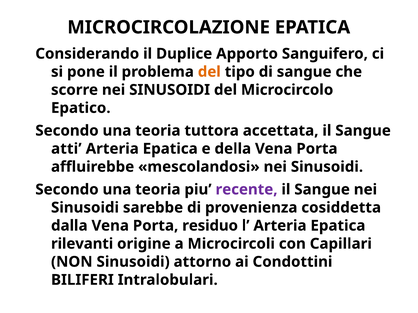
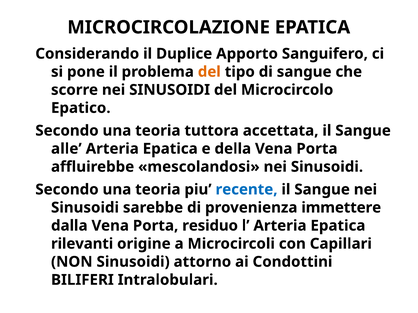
atti: atti -> alle (66, 149)
recente colour: purple -> blue (247, 190)
cosiddetta: cosiddetta -> immettere (341, 208)
